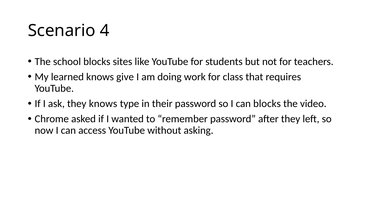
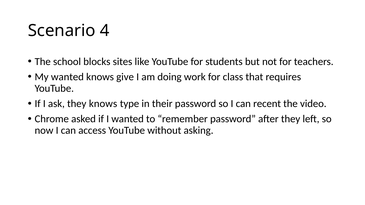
My learned: learned -> wanted (67, 77)
can blocks: blocks -> recent (267, 104)
